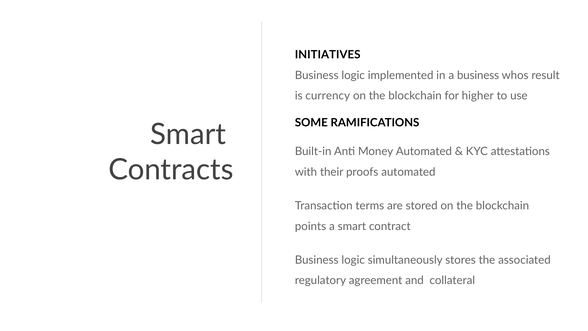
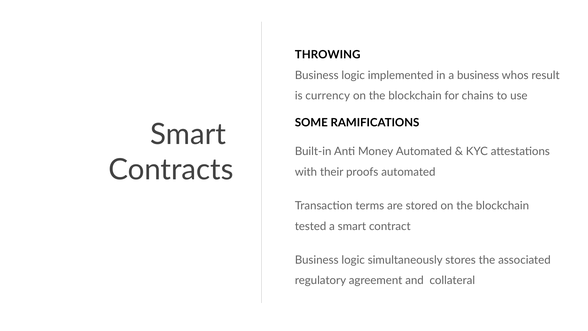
INITIATIVES: INITIATIVES -> THROWING (328, 55)
higher: higher -> chains (478, 96)
points: points -> tested (311, 226)
